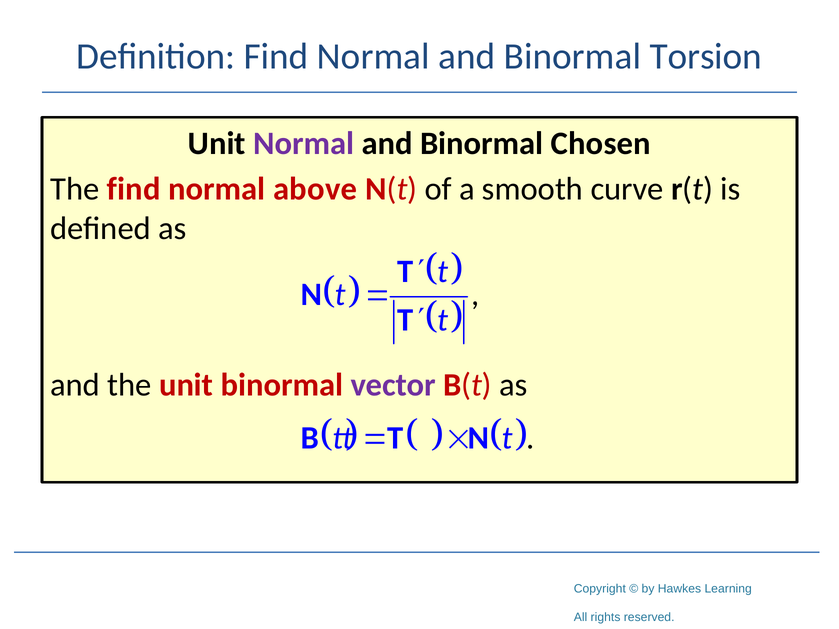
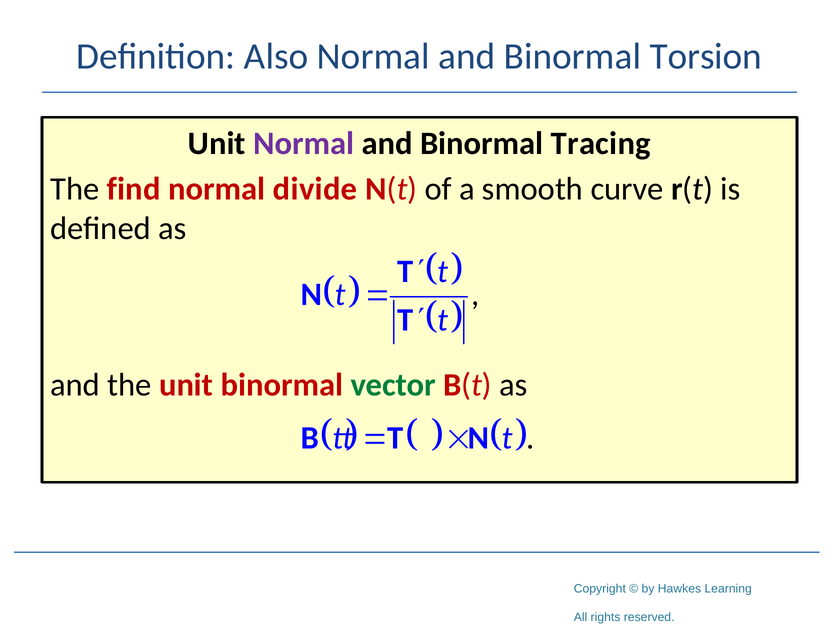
Definition Find: Find -> Also (276, 56)
Chosen: Chosen -> Tracing (601, 143)
above: above -> divide (315, 189)
vector colour: purple -> green (393, 385)
